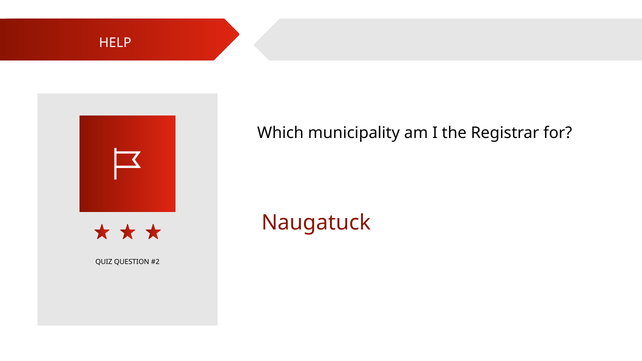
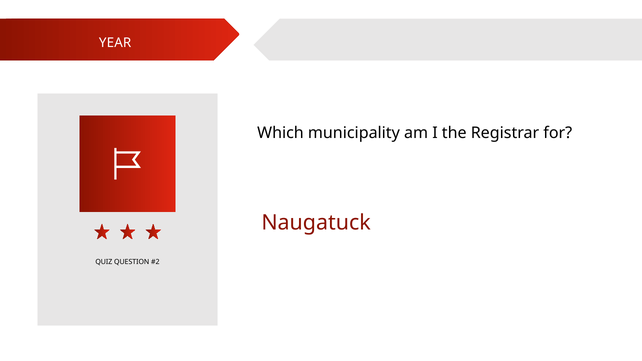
HELP: HELP -> YEAR (115, 43)
